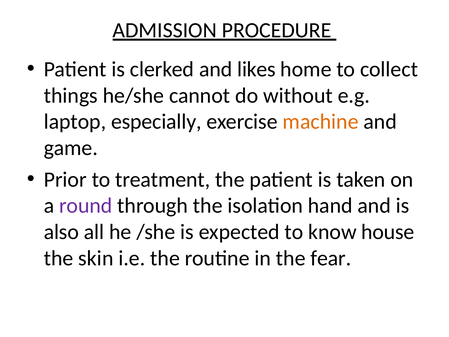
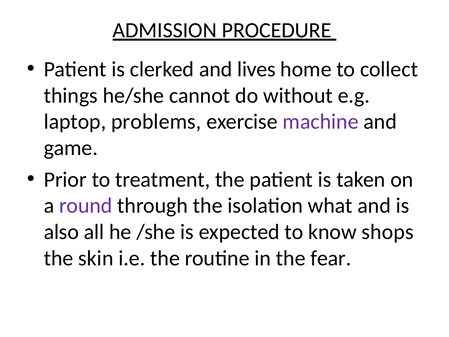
likes: likes -> lives (256, 69)
especially: especially -> problems (156, 122)
machine colour: orange -> purple (321, 122)
hand: hand -> what (330, 206)
house: house -> shops (388, 232)
